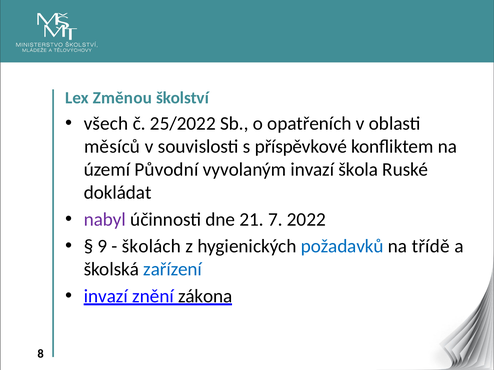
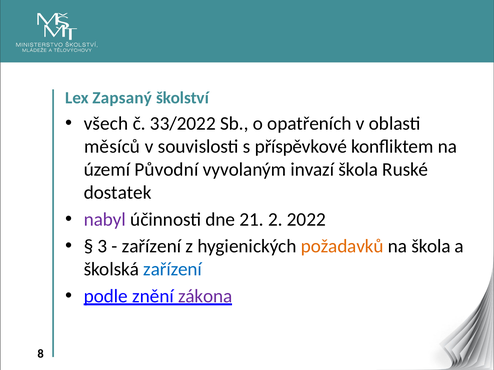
Změnou: Změnou -> Zapsaný (122, 98)
25/2022: 25/2022 -> 33/2022 (183, 124)
dokládat: dokládat -> dostatek (118, 193)
7: 7 -> 2 (275, 220)
9: 9 -> 3 (102, 247)
školách: školách -> zařízení (152, 247)
požadavků colour: blue -> orange (342, 247)
na třídě: třídě -> škola (431, 247)
invazí: invazí -> podle (106, 296)
zákona colour: black -> purple (205, 296)
